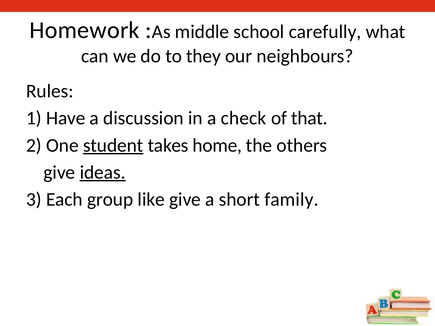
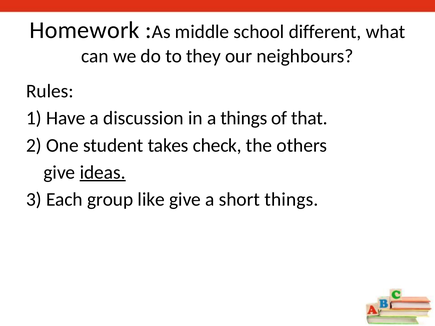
carefully: carefully -> different (325, 32)
a check: check -> things (244, 118)
student underline: present -> none (113, 145)
home: home -> check (217, 145)
short family: family -> things (292, 200)
